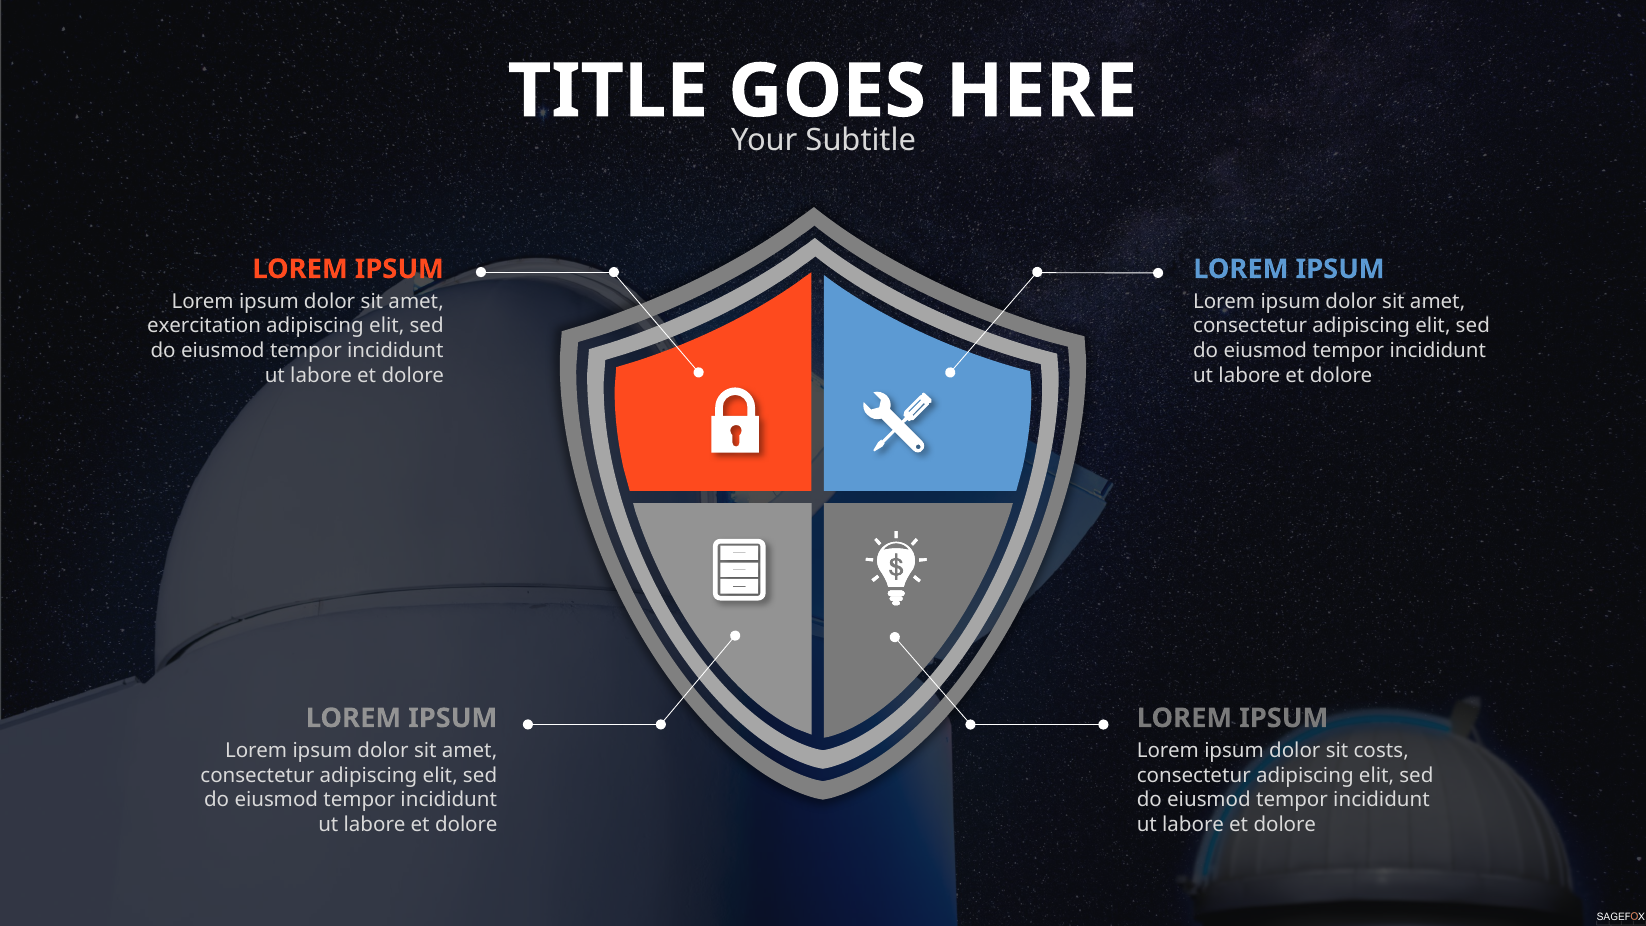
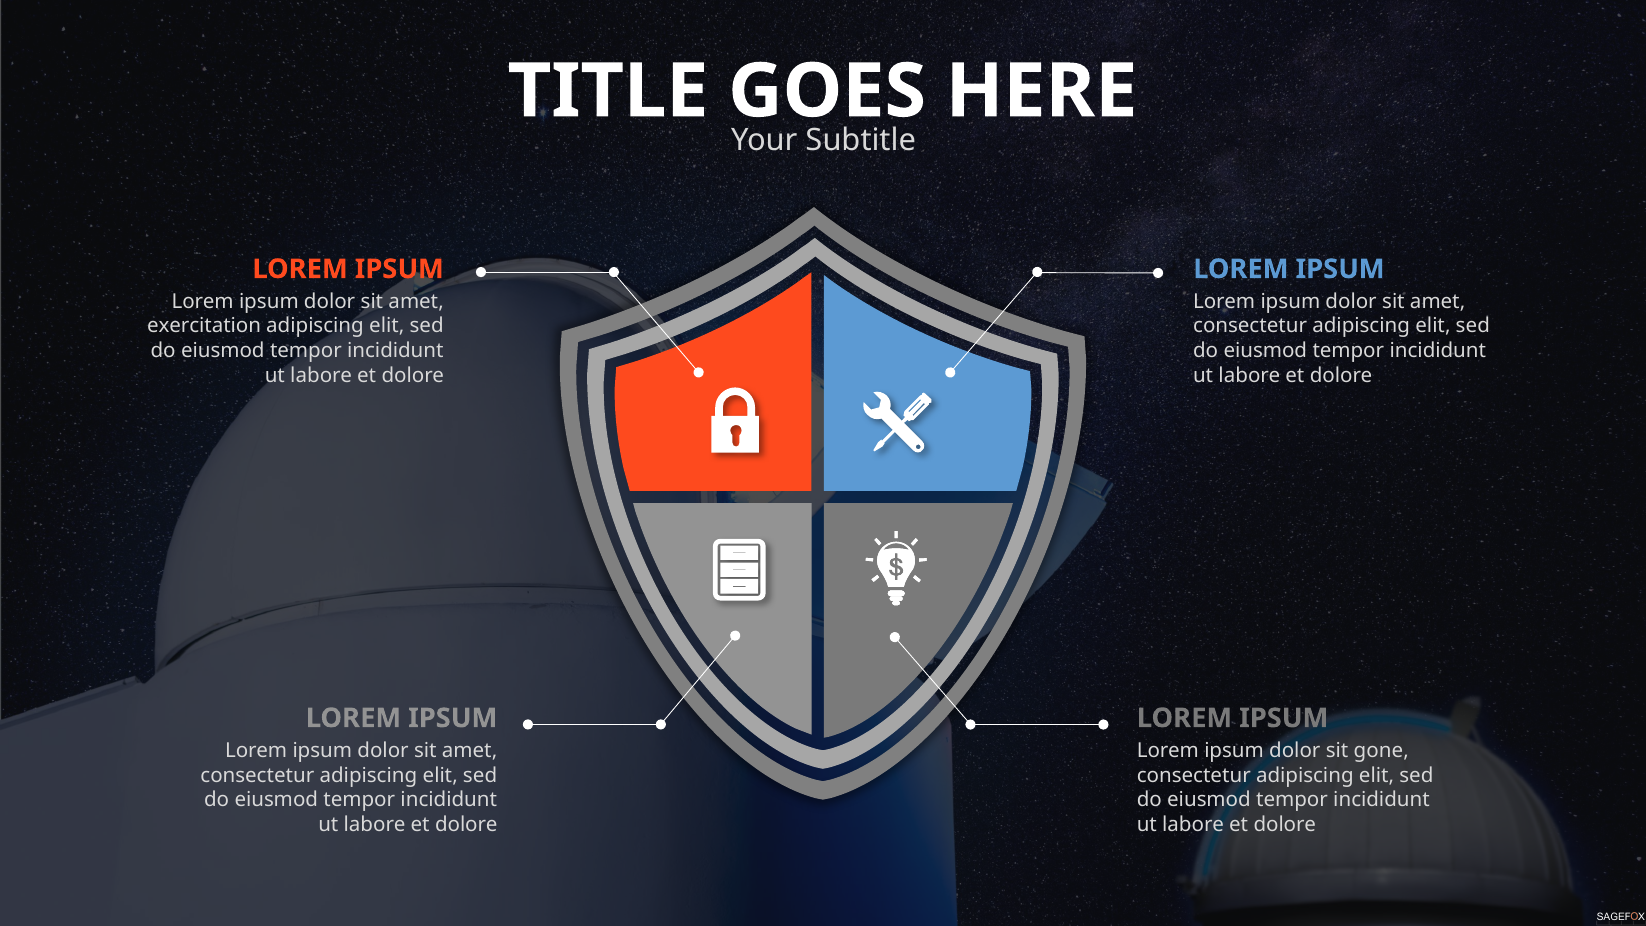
costs: costs -> gone (1381, 750)
